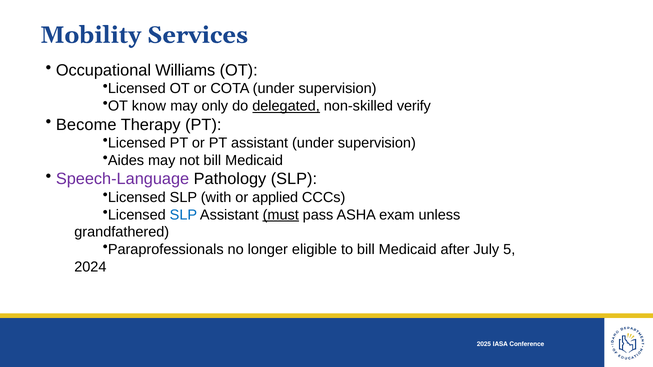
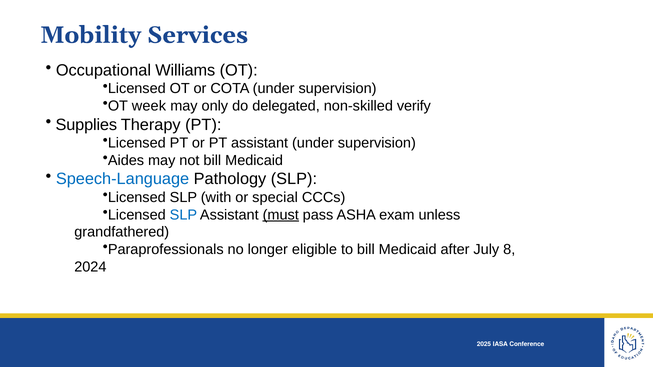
know: know -> week (149, 106)
delegated underline: present -> none (286, 106)
Become: Become -> Supplies (86, 125)
Speech-Language colour: purple -> blue (123, 179)
applied: applied -> special (275, 198)
5: 5 -> 8 (509, 250)
